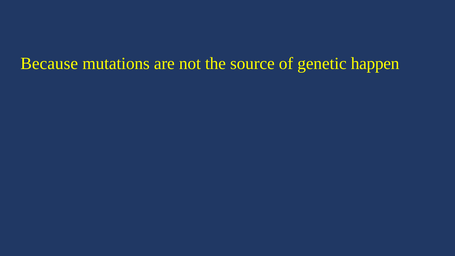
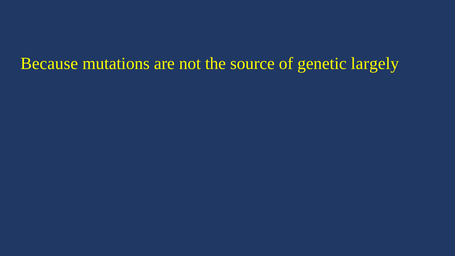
happen: happen -> largely (375, 64)
